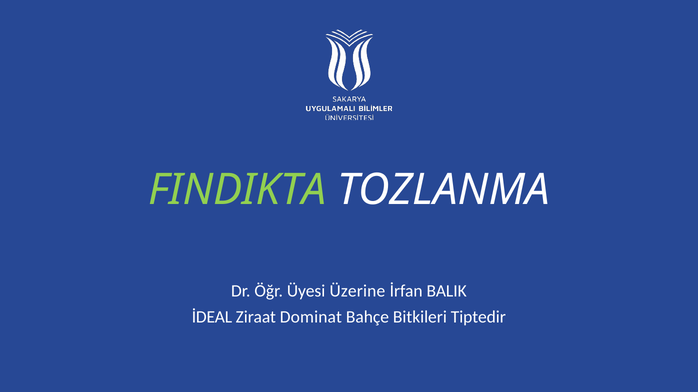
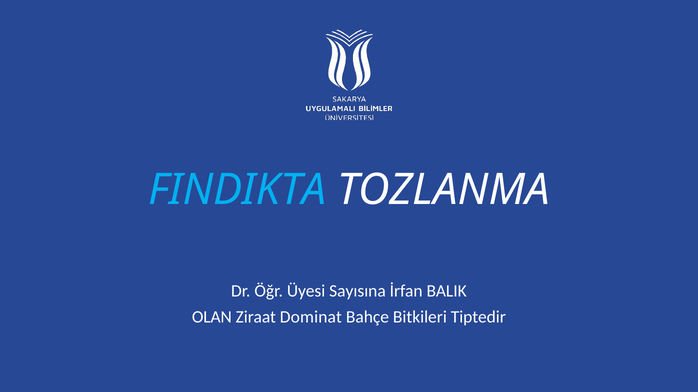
FINDIKTA colour: light green -> light blue (237, 190)
Üzerine: Üzerine -> Sayısına (357, 291)
İDEAL: İDEAL -> OLAN (212, 317)
